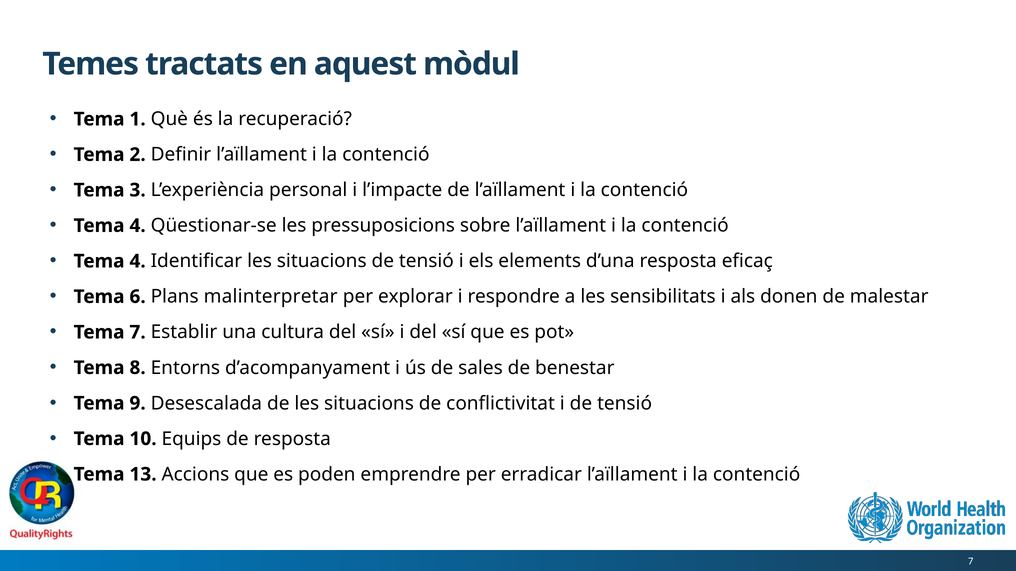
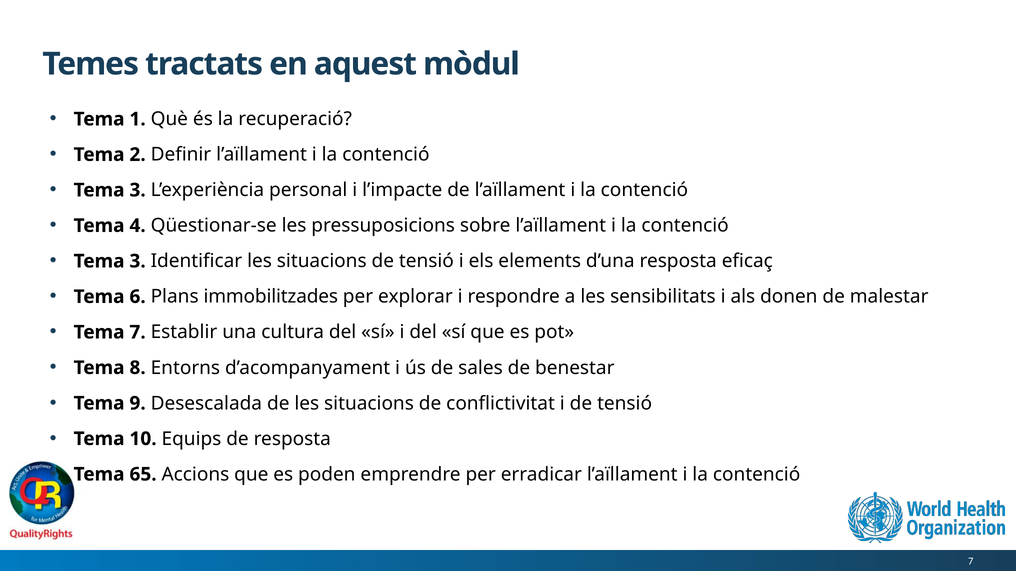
4: 4 -> 3 (138, 261)
malinterpretar: malinterpretar -> immobilitzades (271, 297)
13: 13 -> 65 (143, 475)
